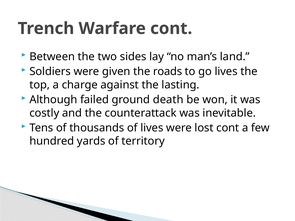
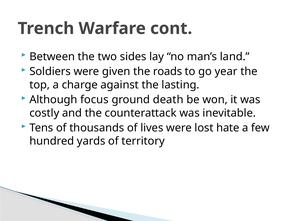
go lives: lives -> year (226, 72)
failed: failed -> focus (94, 100)
lost cont: cont -> hate (228, 128)
